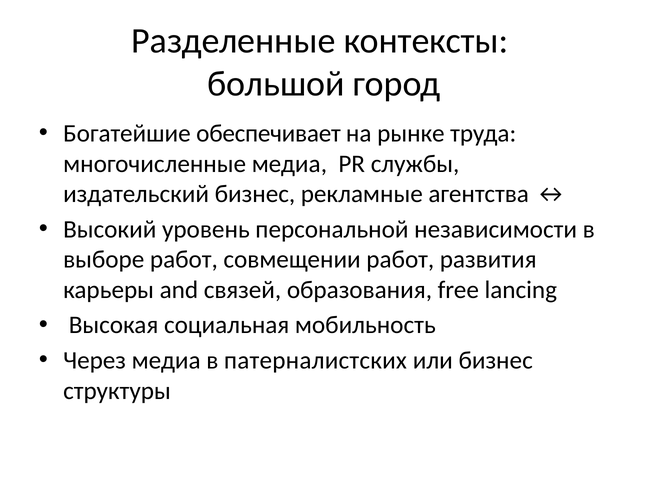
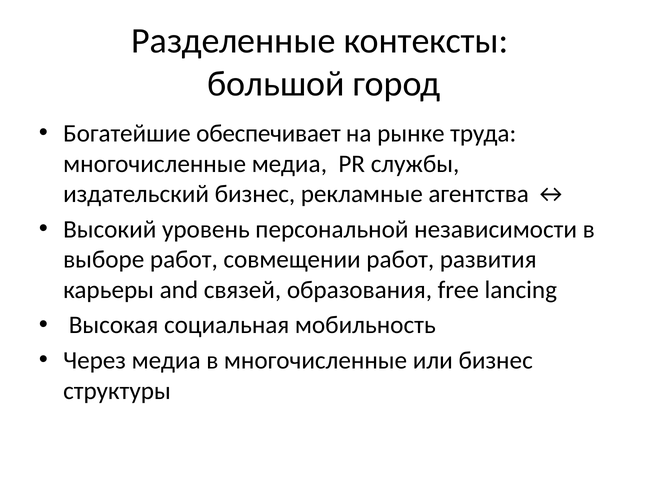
в патерналистских: патерналистских -> многочисленные (316, 360)
